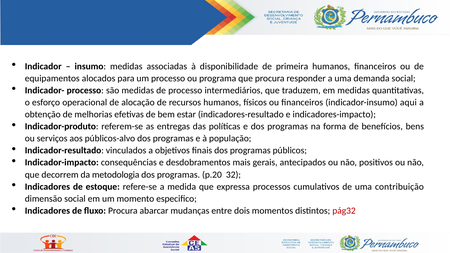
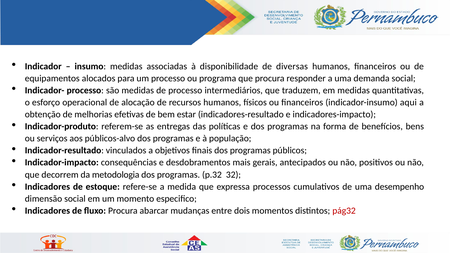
primeira: primeira -> diversas (292, 66)
p.20: p.20 -> p.32 (212, 175)
contribuição: contribuição -> desempenho (399, 187)
